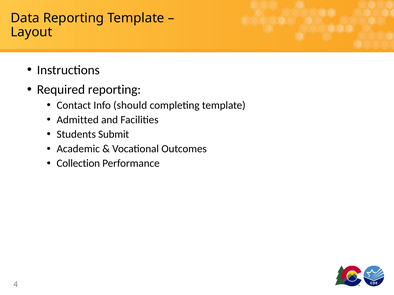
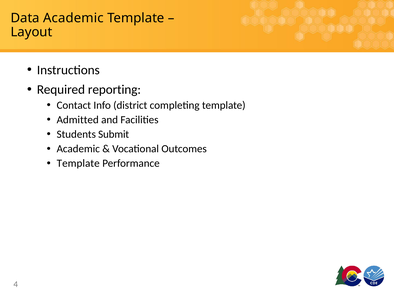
Data Reporting: Reporting -> Academic (73, 18)
should: should -> district (130, 105)
Collection: Collection -> Template (78, 164)
